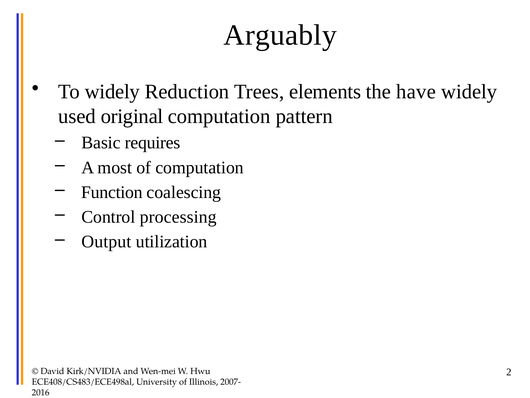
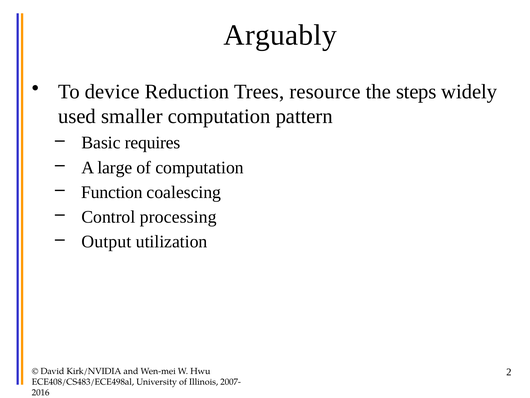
To widely: widely -> device (112, 92)
elements: elements -> resource (325, 92)
have: have -> steps (416, 92)
original: original -> smaller (132, 116)
most: most -> large (115, 167)
